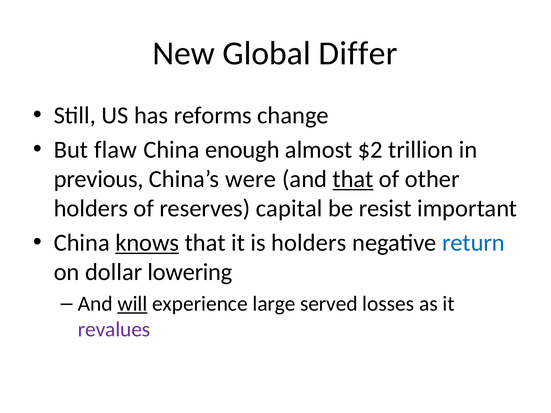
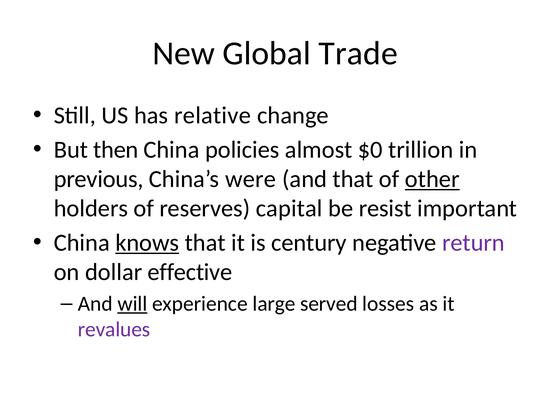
Differ: Differ -> Trade (358, 53)
reforms: reforms -> relative (213, 116)
flaw: flaw -> then (116, 150)
enough: enough -> policies (242, 150)
$2: $2 -> $0 (370, 150)
that underline: present -> none (353, 179)
other underline: none -> present (432, 179)
is holders: holders -> century (309, 243)
return colour: blue -> purple (473, 243)
lowering: lowering -> effective (190, 272)
